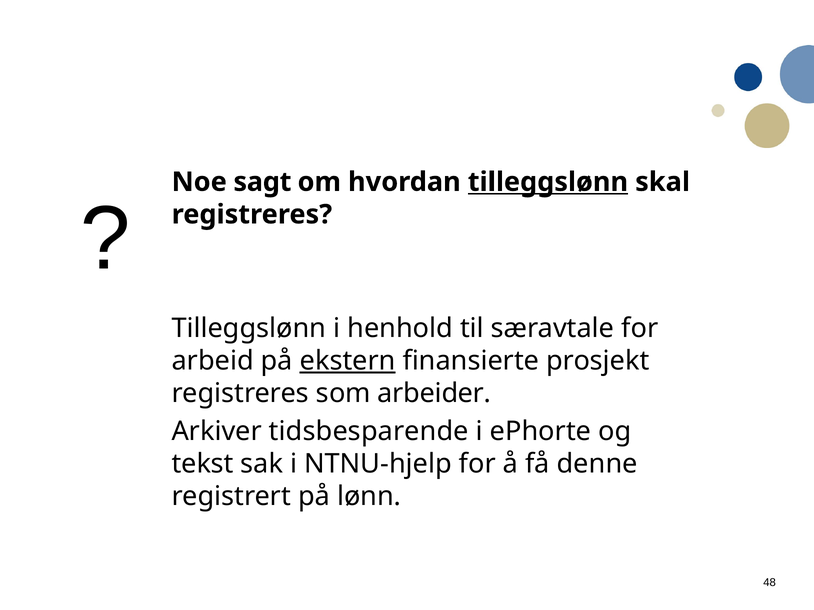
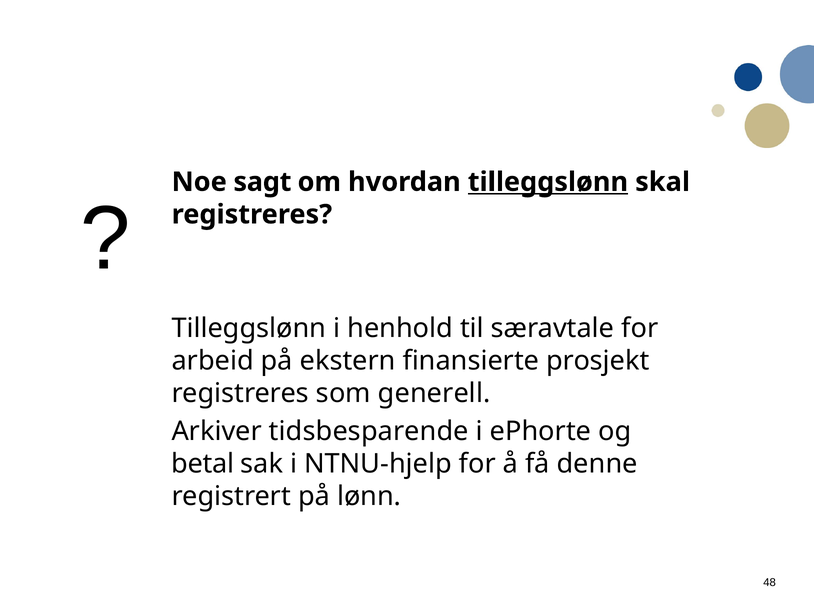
ekstern underline: present -> none (348, 361)
arbeider: arbeider -> generell (434, 394)
tekst: tekst -> betal (203, 464)
